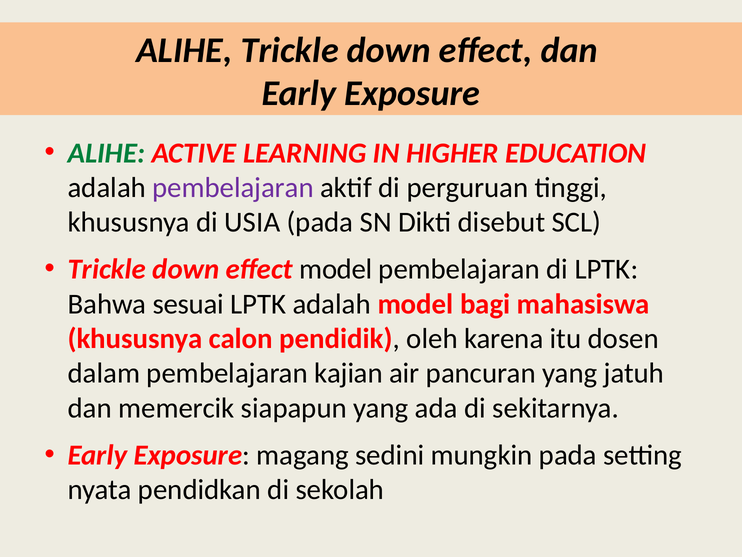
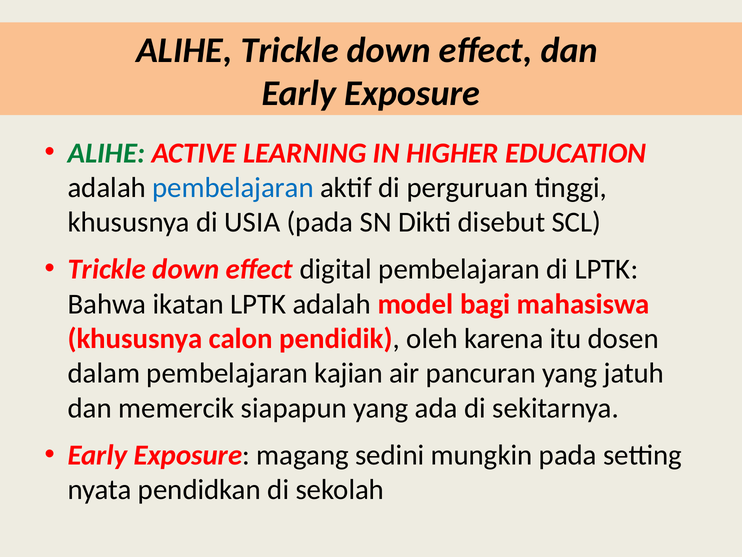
pembelajaran colour: purple -> blue (233, 188)
effect model: model -> digital (336, 269)
sesuai: sesuai -> ikatan (188, 304)
